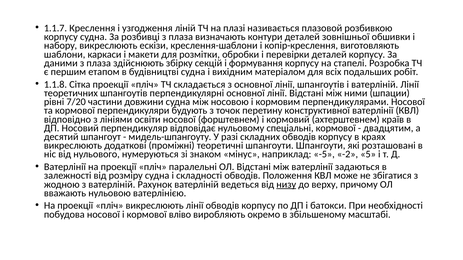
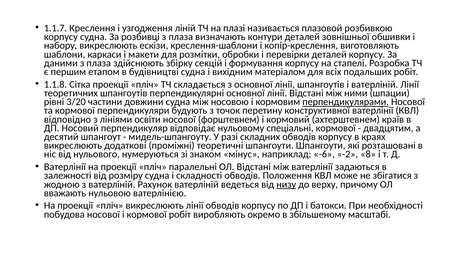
7/20: 7/20 -> 3/20 (76, 102)
перпендикулярами underline: none -> present (346, 102)
-5: -5 -> -6 (324, 155)
5: 5 -> 8 (368, 155)
кормової вліво: вліво -> робіт (180, 215)
